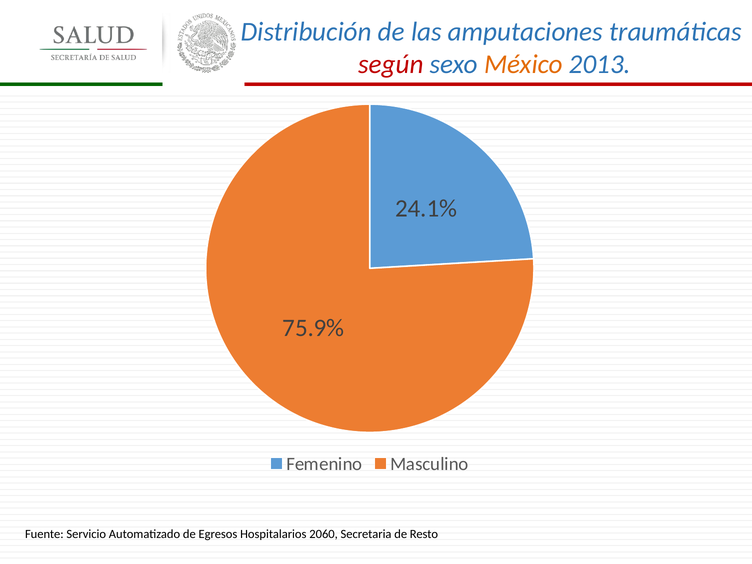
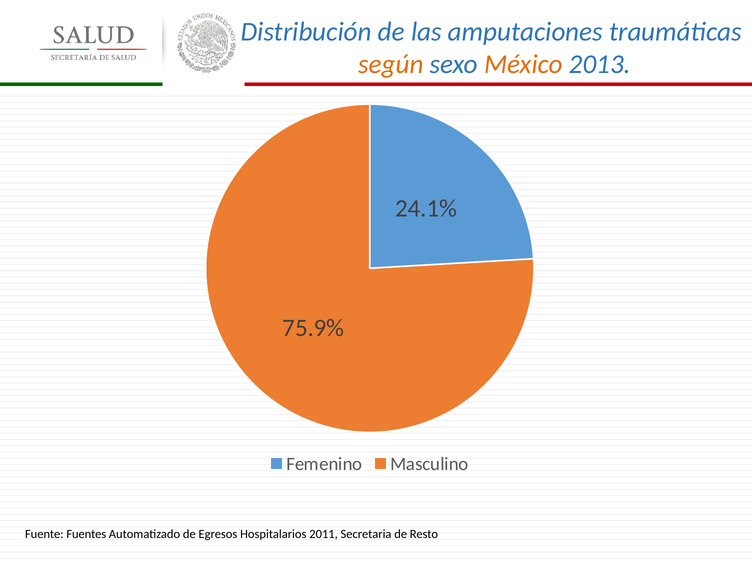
según colour: red -> orange (391, 64)
Servicio: Servicio -> Fuentes (86, 534)
2060: 2060 -> 2011 (324, 534)
